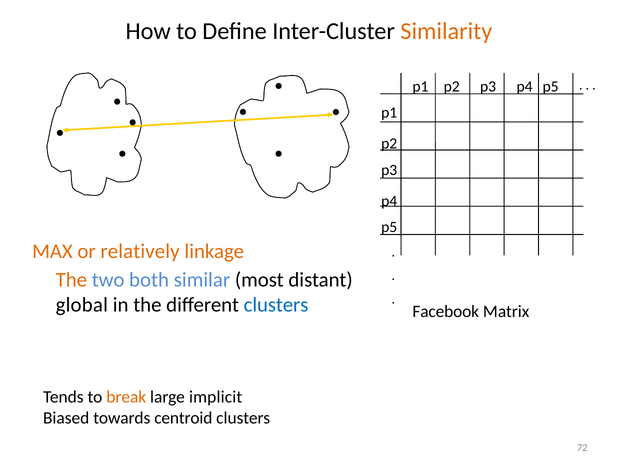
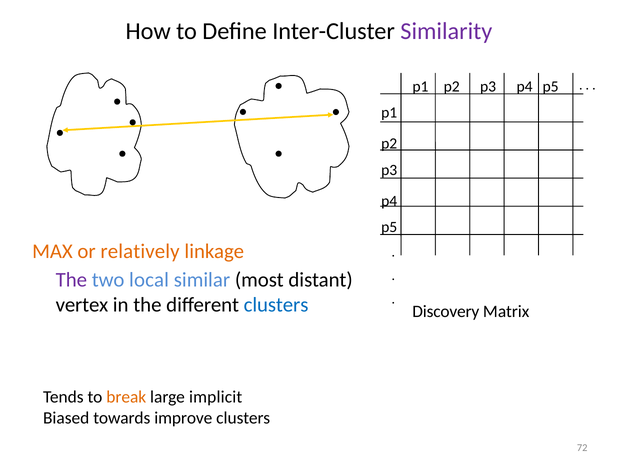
Similarity colour: orange -> purple (446, 31)
The colour: orange -> purple (71, 280)
both: both -> local (149, 280)
global: global -> vertex (82, 305)
Facebook: Facebook -> Discovery (446, 312)
centroid: centroid -> improve (183, 418)
